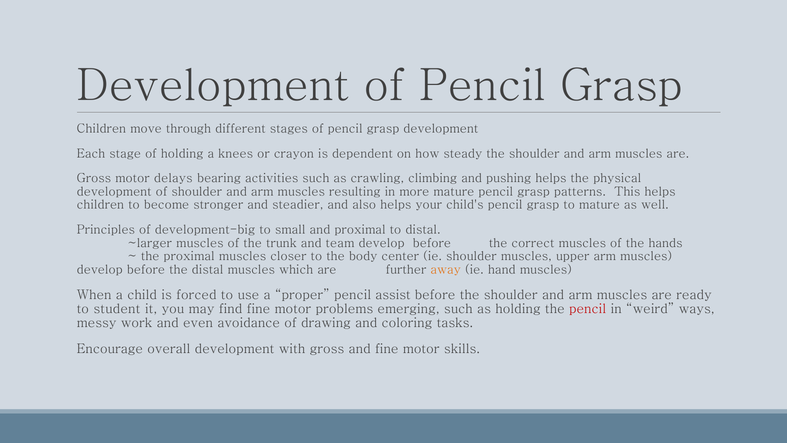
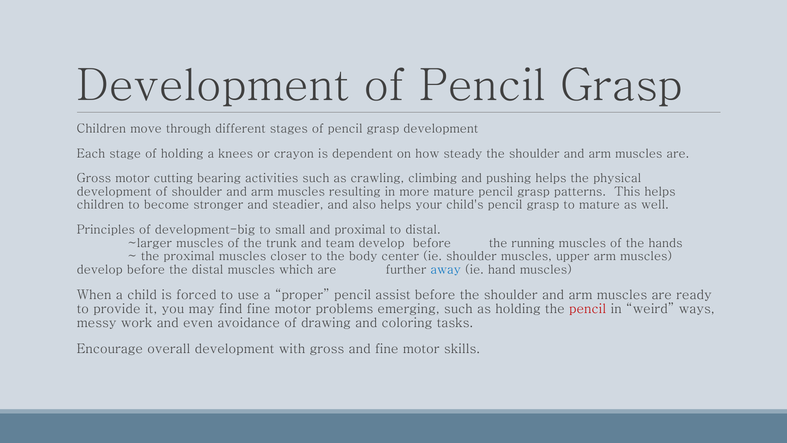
delays: delays -> cutting (173, 178)
correct: correct -> running (533, 243)
away colour: orange -> blue (446, 269)
student: student -> provide (117, 309)
